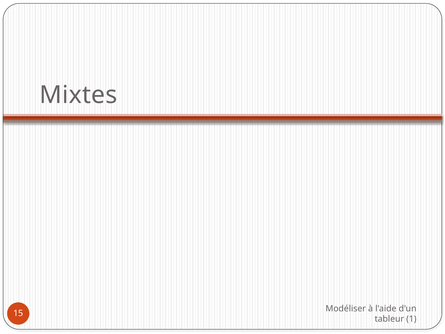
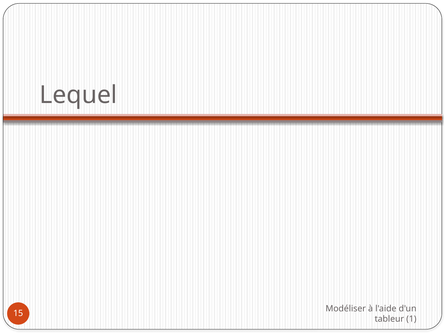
Mixtes: Mixtes -> Lequel (78, 95)
